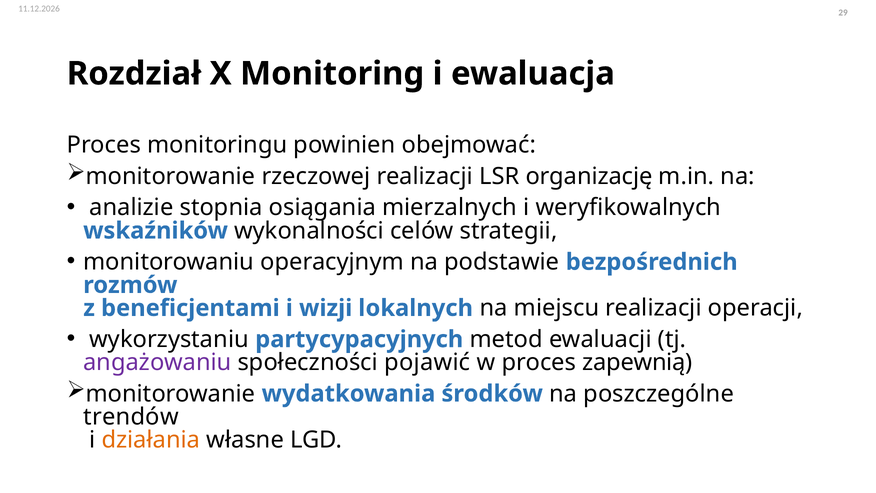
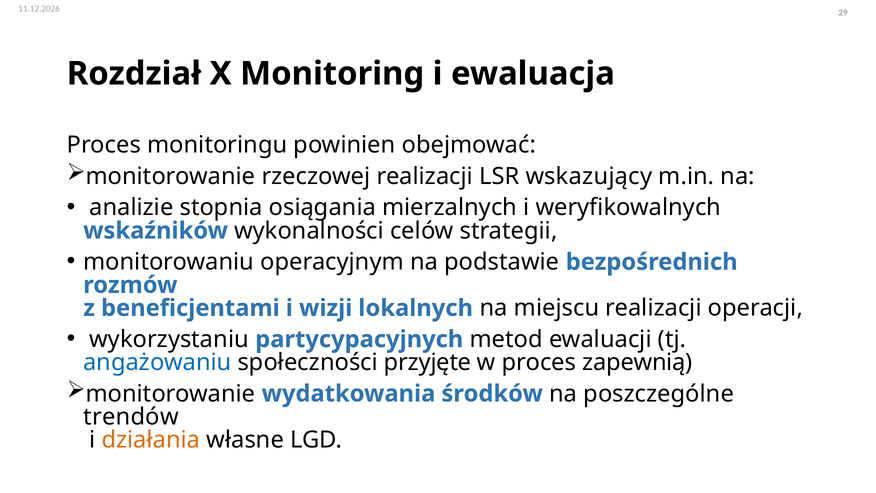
organizację: organizację -> wskazujący (589, 176)
angażowaniu colour: purple -> blue (157, 362)
pojawić: pojawić -> przyjęte (428, 362)
